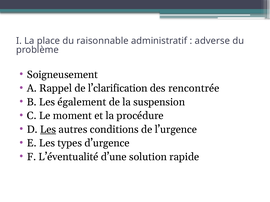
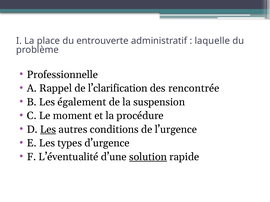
raisonnable: raisonnable -> entrouverte (103, 41)
adverse: adverse -> laquelle (212, 41)
Soigneusement: Soigneusement -> Professionnelle (62, 75)
solution underline: none -> present (148, 157)
